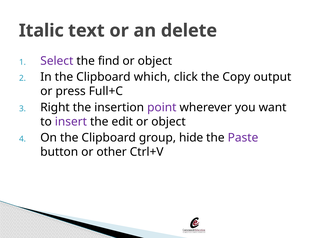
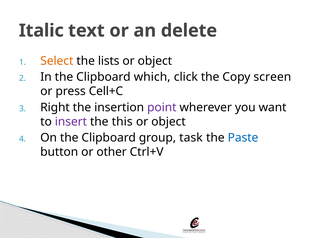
Select colour: purple -> orange (57, 61)
find: find -> lists (109, 61)
output: output -> screen (272, 77)
Full+C: Full+C -> Cell+C (106, 92)
edit: edit -> this (122, 122)
hide: hide -> task (191, 138)
Paste colour: purple -> blue (243, 138)
